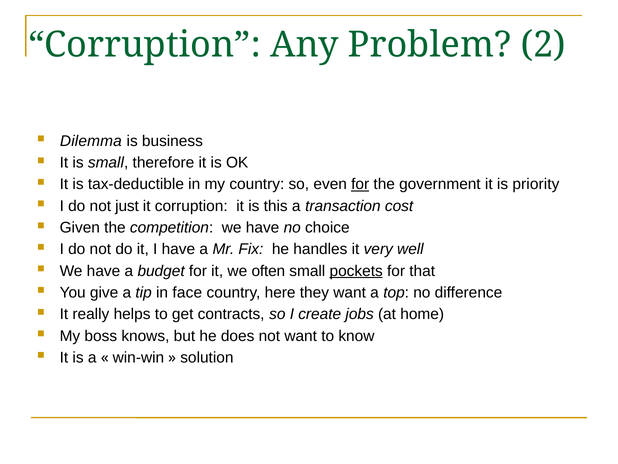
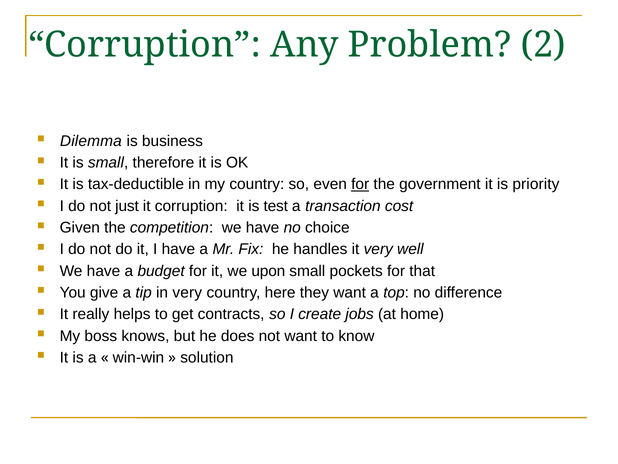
this: this -> test (276, 206)
often: often -> upon (268, 271)
pockets underline: present -> none (356, 271)
in face: face -> very (187, 292)
